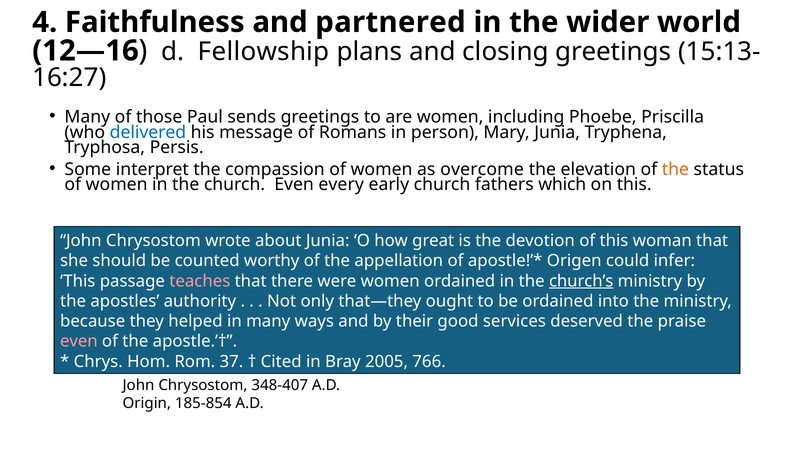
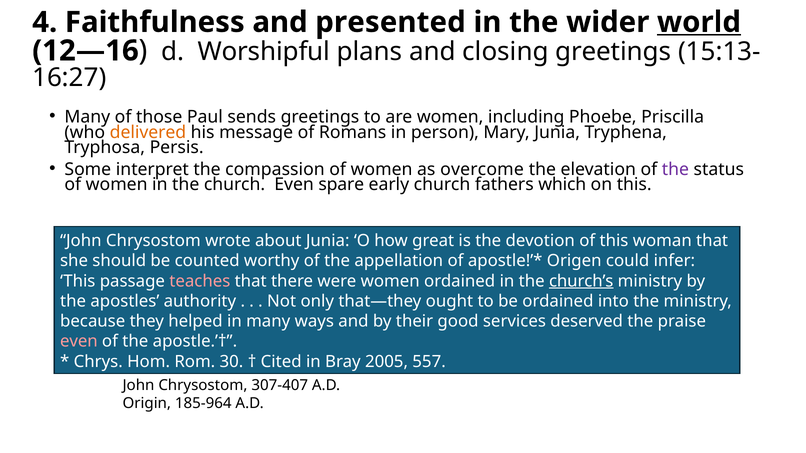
partnered: partnered -> presented (391, 22)
world underline: none -> present (699, 22)
Fellowship: Fellowship -> Worshipful (264, 52)
delivered colour: blue -> orange (148, 132)
the colour: orange -> purple (675, 170)
every: every -> spare (341, 185)
37: 37 -> 30 (231, 362)
766: 766 -> 557 (429, 362)
348-407: 348-407 -> 307-407 (280, 385)
185-854: 185-854 -> 185-964 (203, 404)
